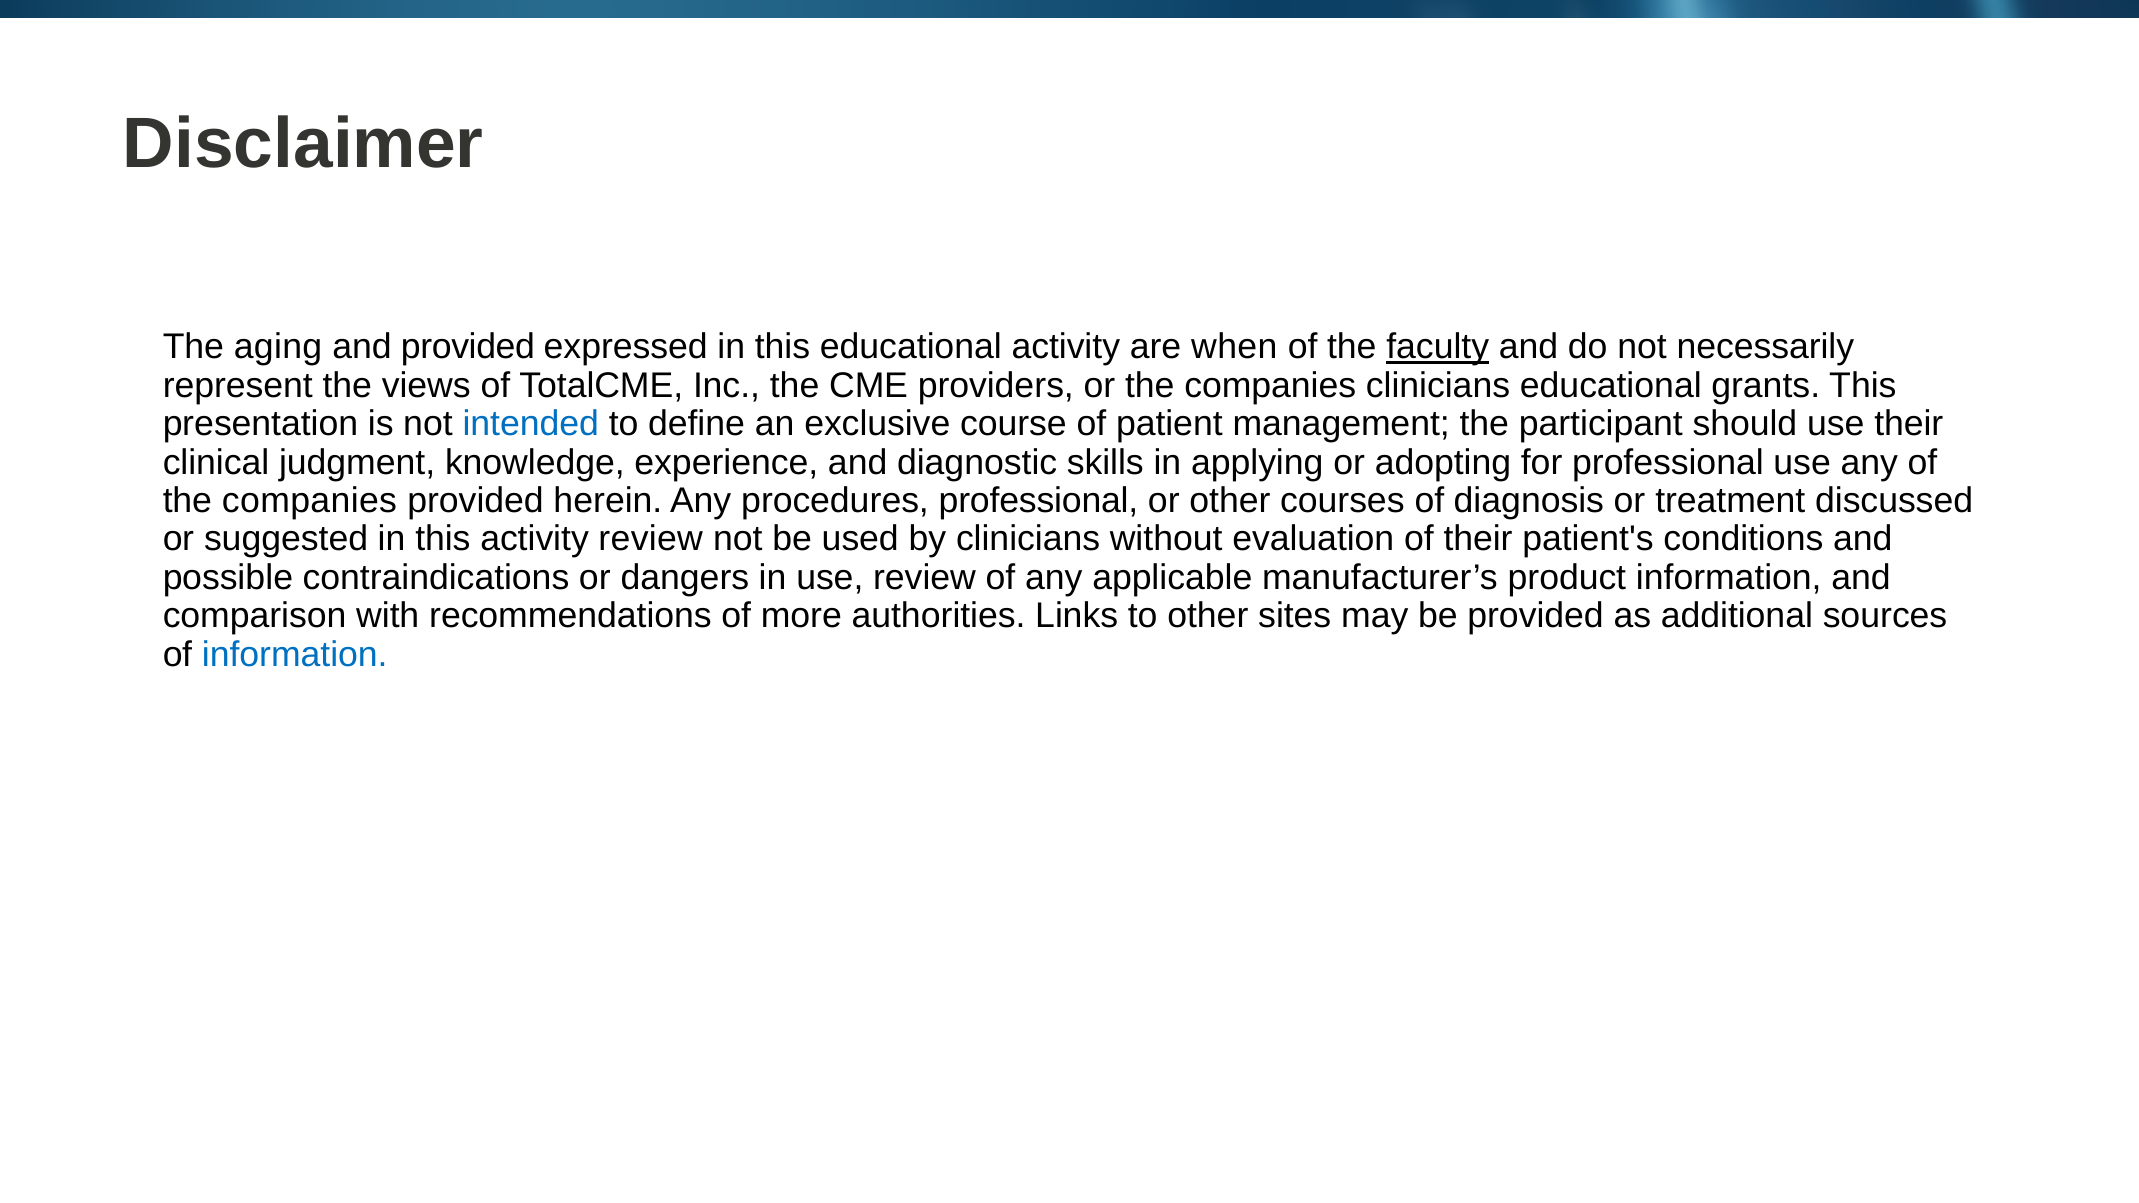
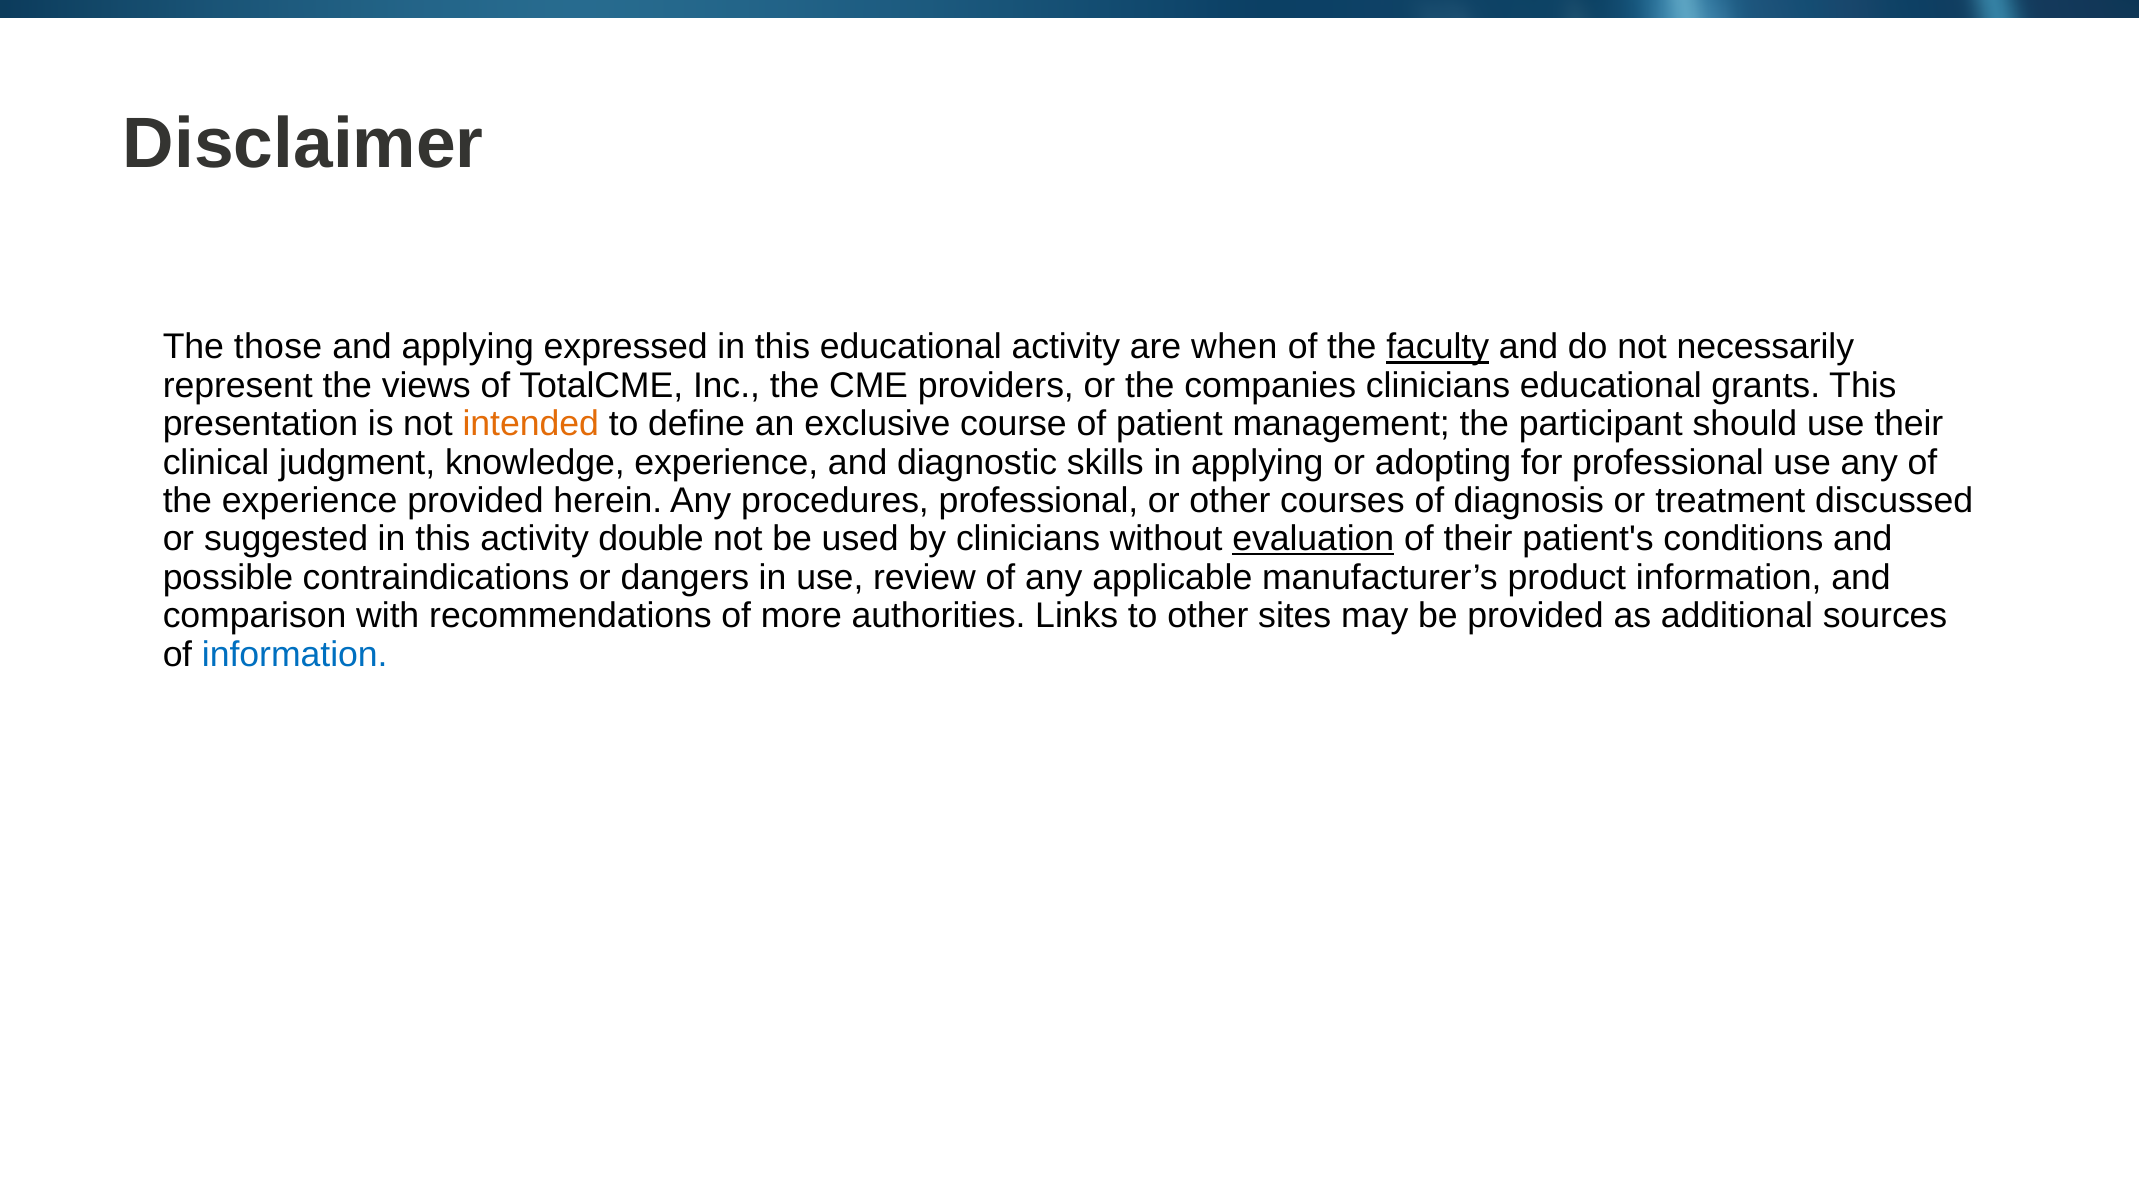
aging: aging -> those (278, 347)
and provided: provided -> applying (468, 347)
intended colour: blue -> orange (531, 424)
companies: companies -> experience (310, 501)
activity review: review -> double (651, 539)
evaluation underline: none -> present (1313, 539)
